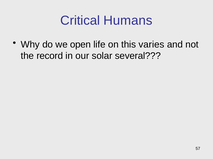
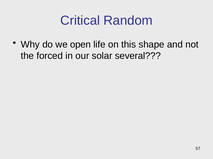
Humans: Humans -> Random (128, 21)
varies: varies -> shape (152, 45)
record: record -> forced (50, 56)
